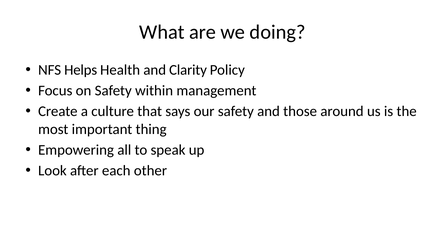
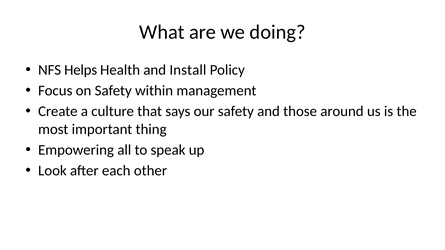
Clarity: Clarity -> Install (188, 70)
